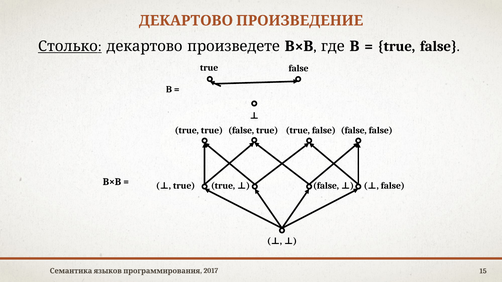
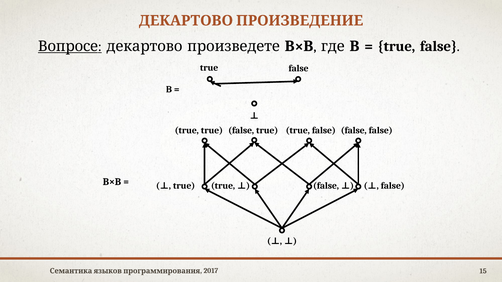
Столько: Столько -> Вопросе (68, 46)
